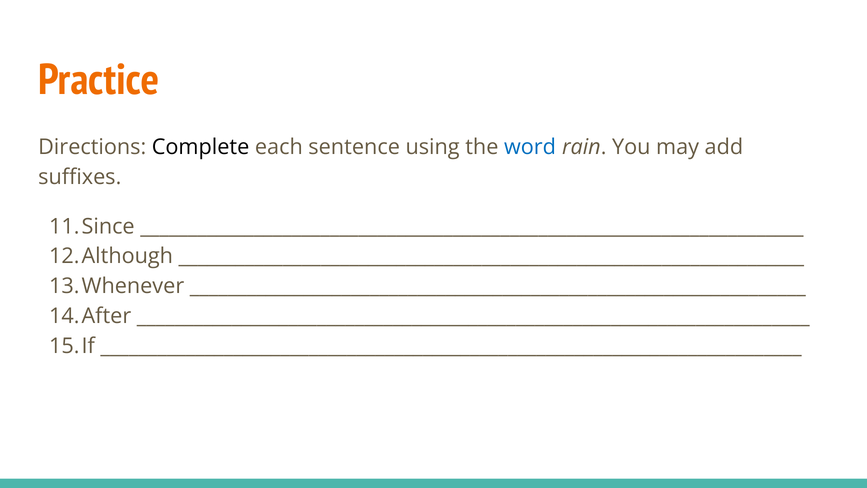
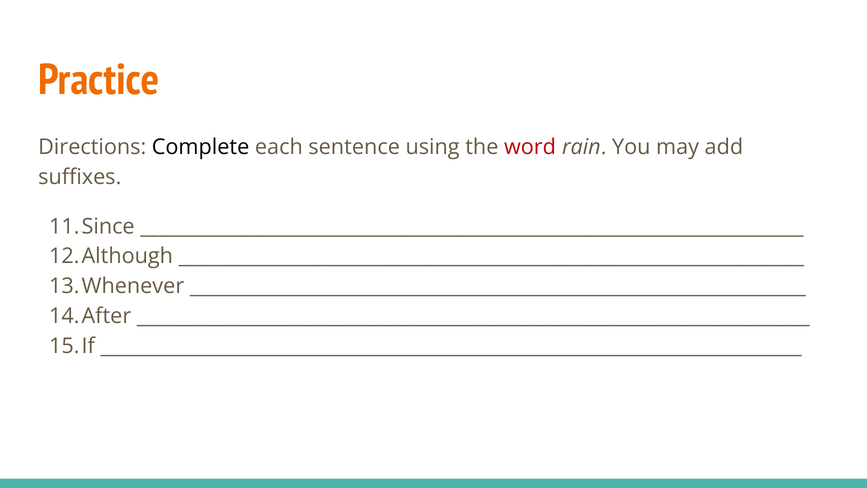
word colour: blue -> red (530, 147)
